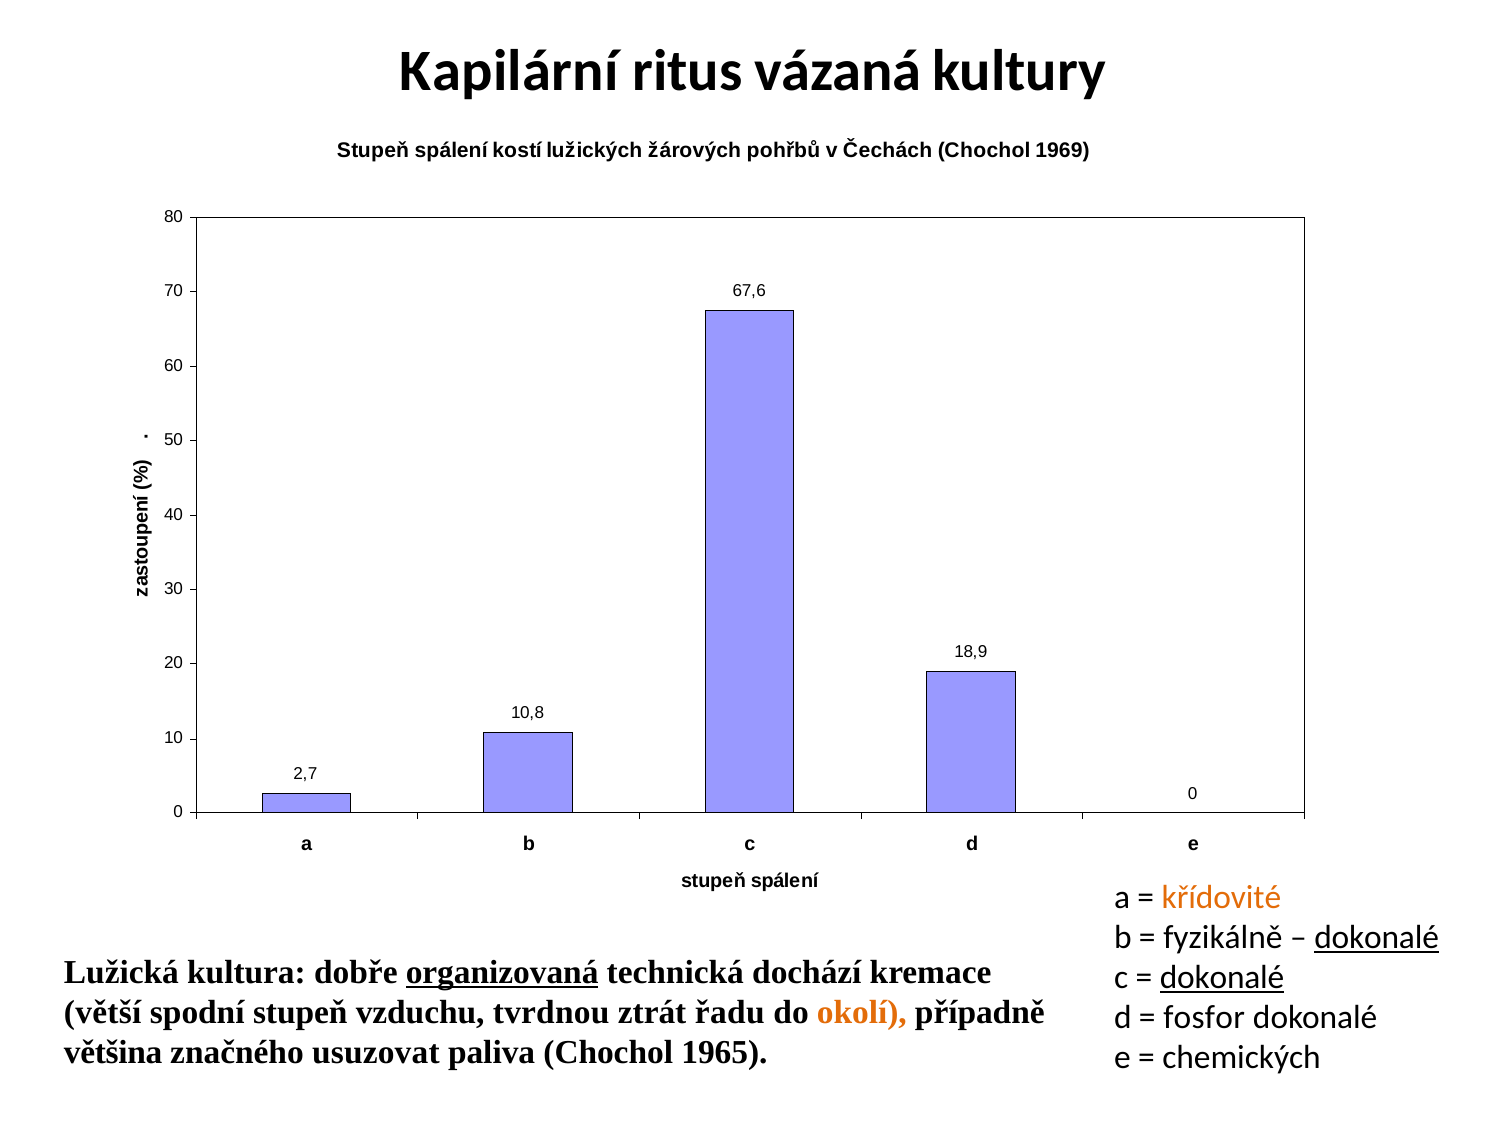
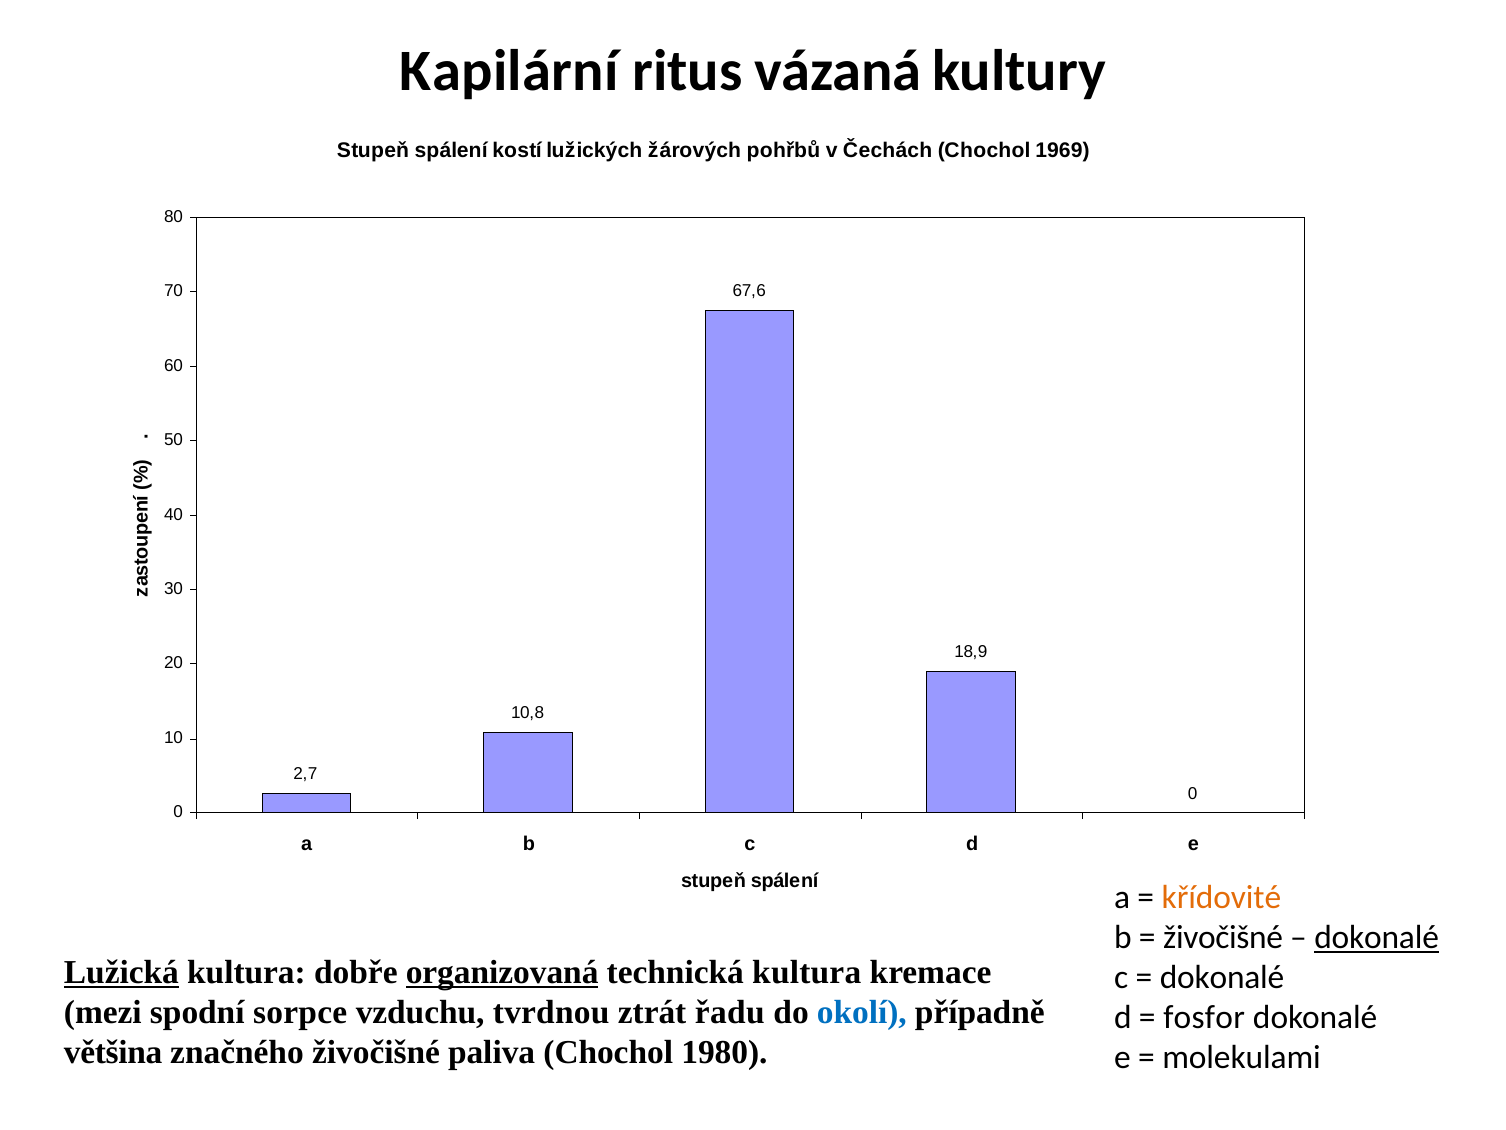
fyzikálně: fyzikálně -> živočišné (1223, 937)
Lužická underline: none -> present (121, 972)
technická dochází: dochází -> kultura (807, 972)
dokonalé underline: present -> none (1222, 977)
větší: větší -> mezi (103, 1012)
spodní stupeň: stupeň -> sorpce (300, 1012)
okolí colour: orange -> blue (862, 1012)
značného usuzovat: usuzovat -> živočišné (376, 1052)
1965: 1965 -> 1980 (724, 1052)
chemických: chemických -> molekulami (1242, 1057)
